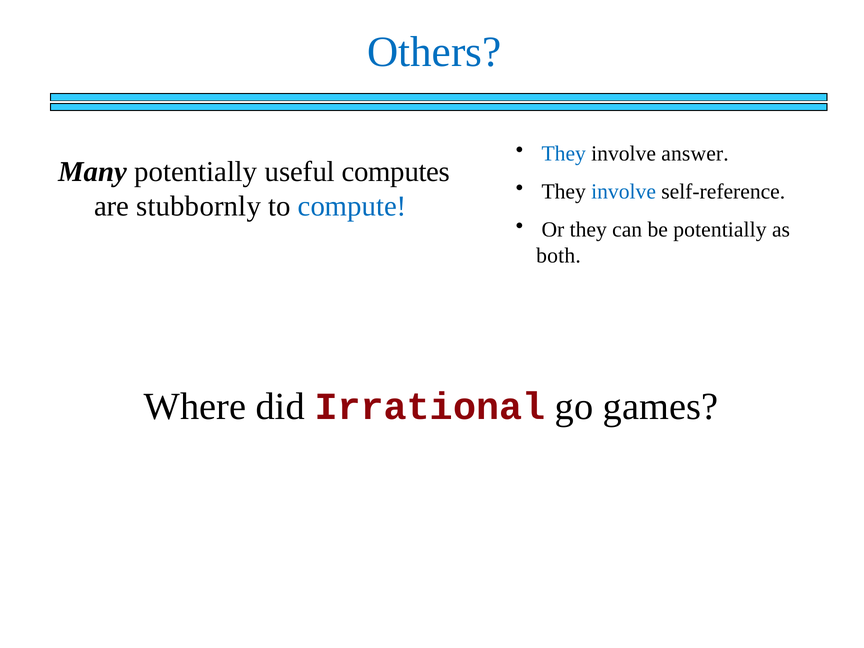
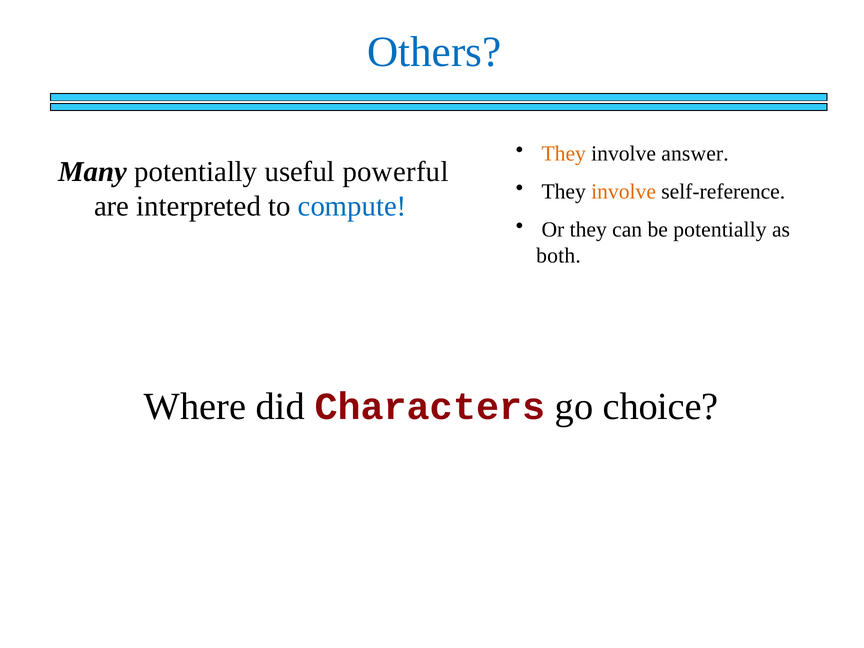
They colour: blue -> orange (564, 154)
computes: computes -> powerful (396, 172)
involve colour: blue -> orange (624, 191)
stubbornly: stubbornly -> interpreted (199, 206)
Irrational: Irrational -> Characters (430, 407)
games: games -> choice (661, 407)
